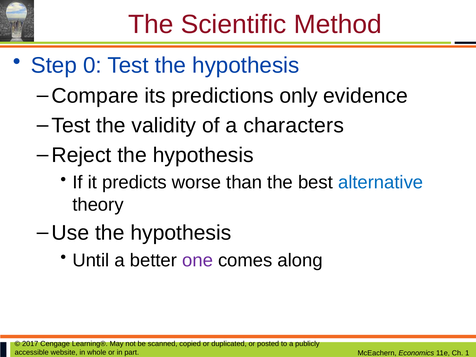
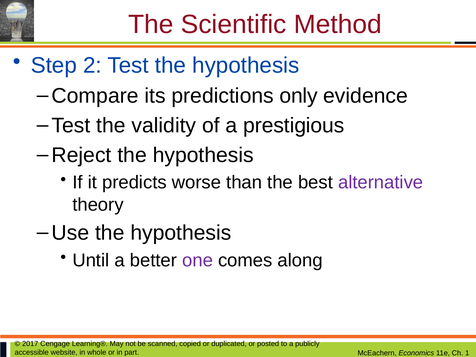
0: 0 -> 2 (92, 66)
characters: characters -> prestigious (294, 126)
alternative colour: blue -> purple (381, 182)
